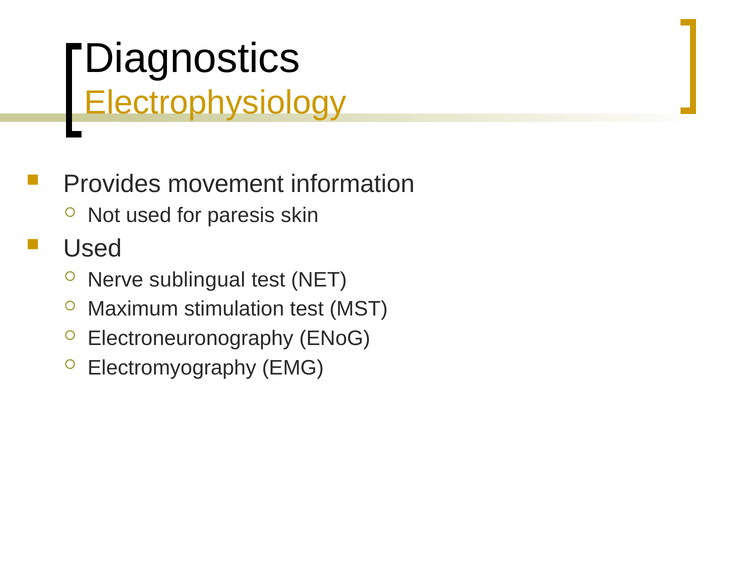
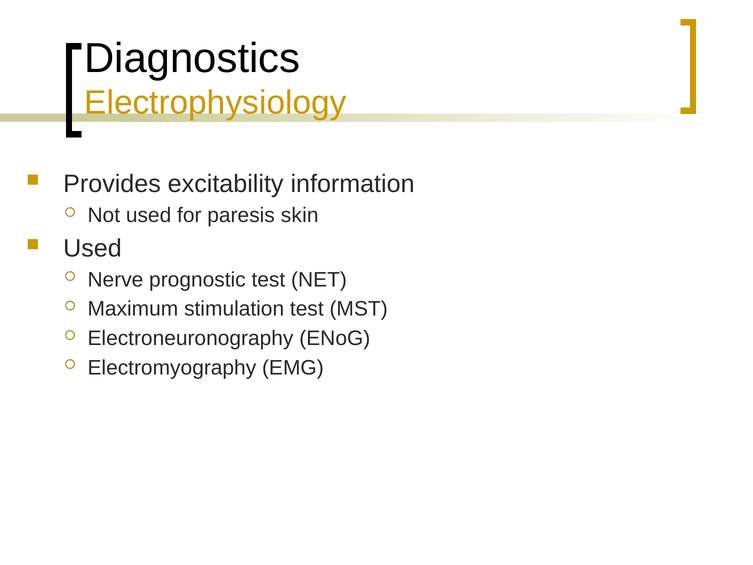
movement: movement -> excitability (226, 184)
sublingual: sublingual -> prognostic (197, 280)
